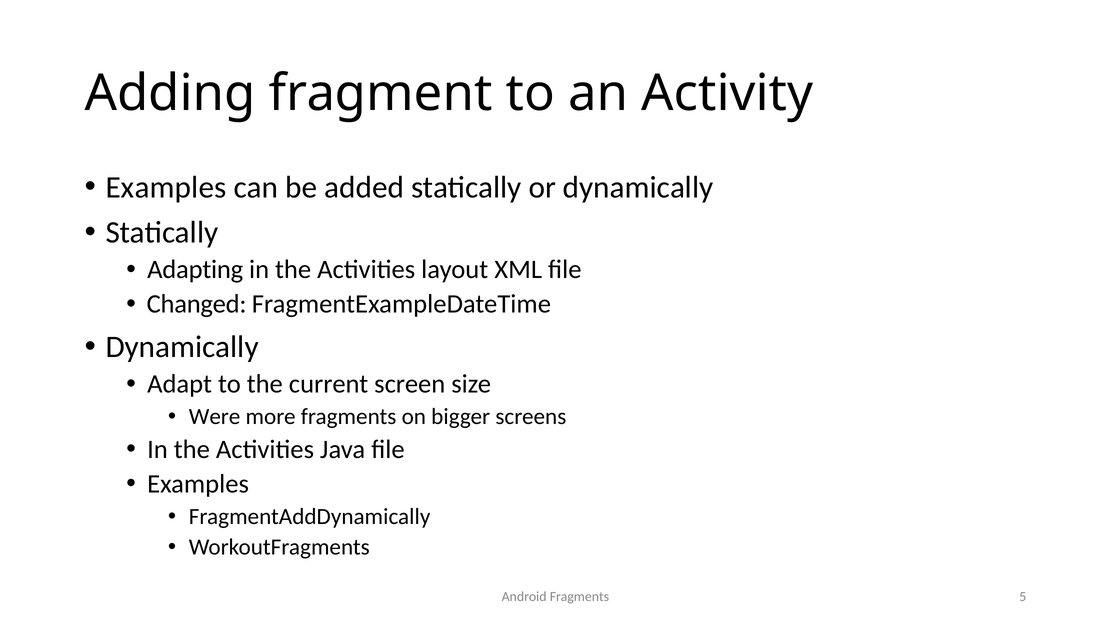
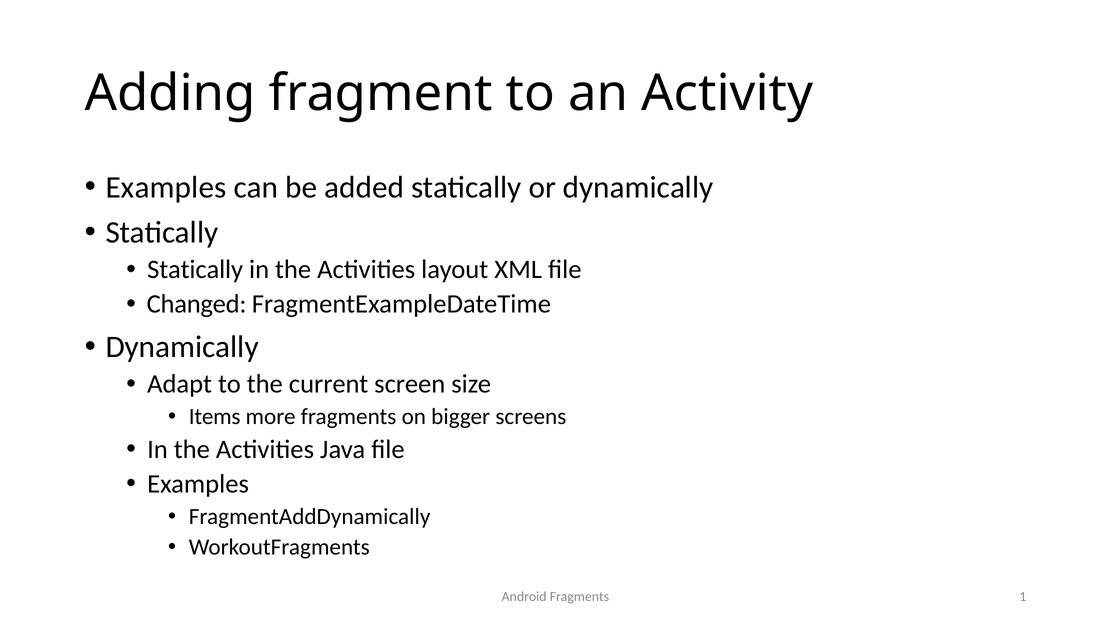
Adapting: Adapting -> Statically (195, 270)
Were: Were -> Items (215, 417)
5: 5 -> 1 (1023, 597)
